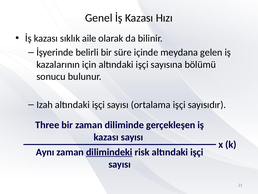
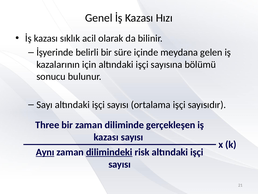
aile: aile -> acil (89, 38)
Izah: Izah -> Sayı (45, 105)
Aynı underline: none -> present (45, 152)
